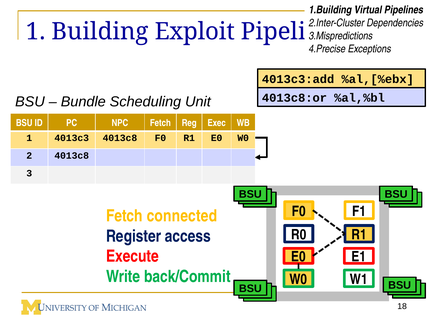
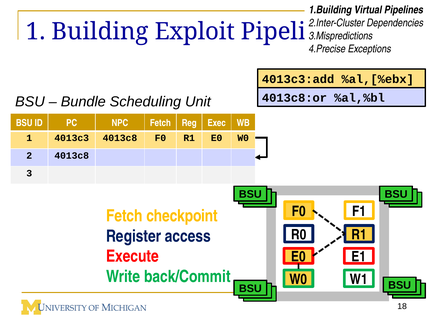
connected: connected -> checkpoint (182, 216)
